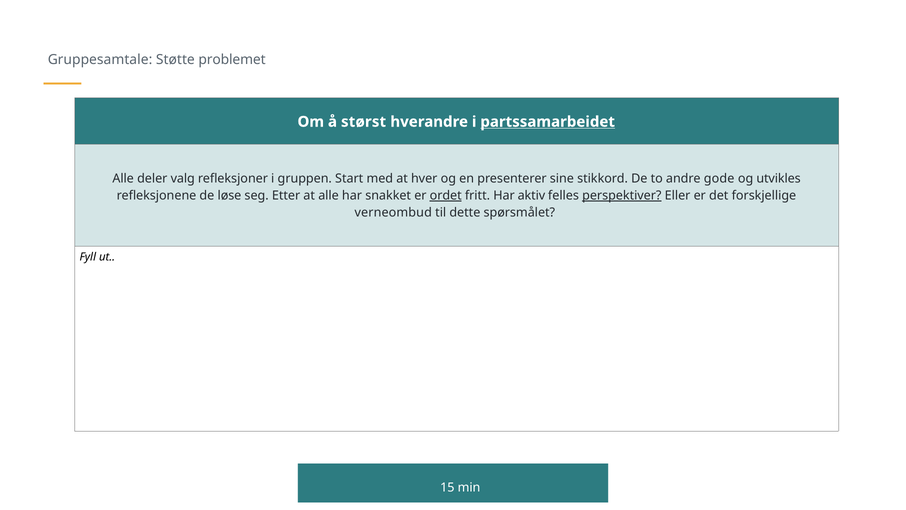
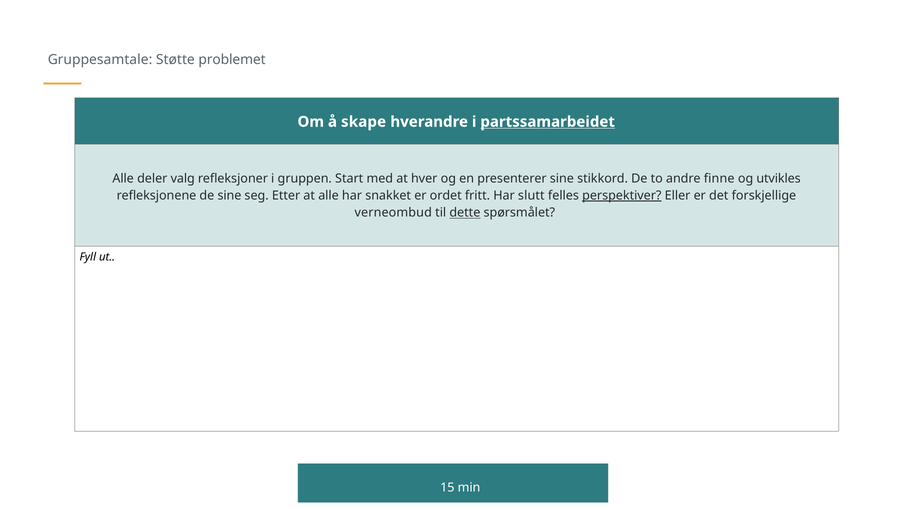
størst: størst -> skape (364, 122)
gode: gode -> finne (719, 178)
de løse: løse -> sine (229, 196)
ordet underline: present -> none (446, 196)
aktiv: aktiv -> slutt (531, 196)
dette underline: none -> present (465, 213)
